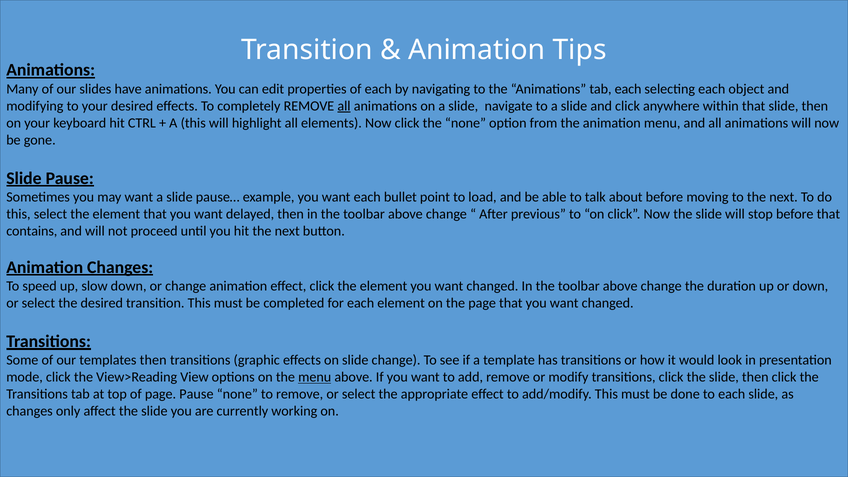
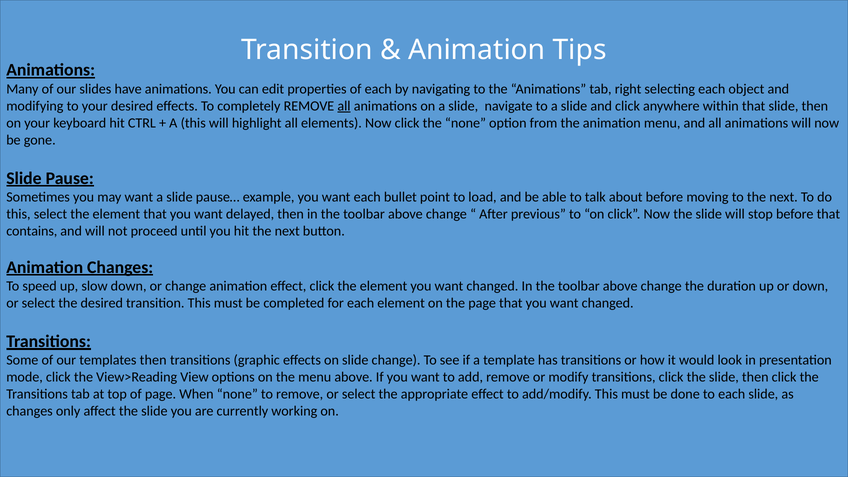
tab each: each -> right (628, 89)
menu underline: present -> none (315, 377)
page Pause: Pause -> When (196, 394)
